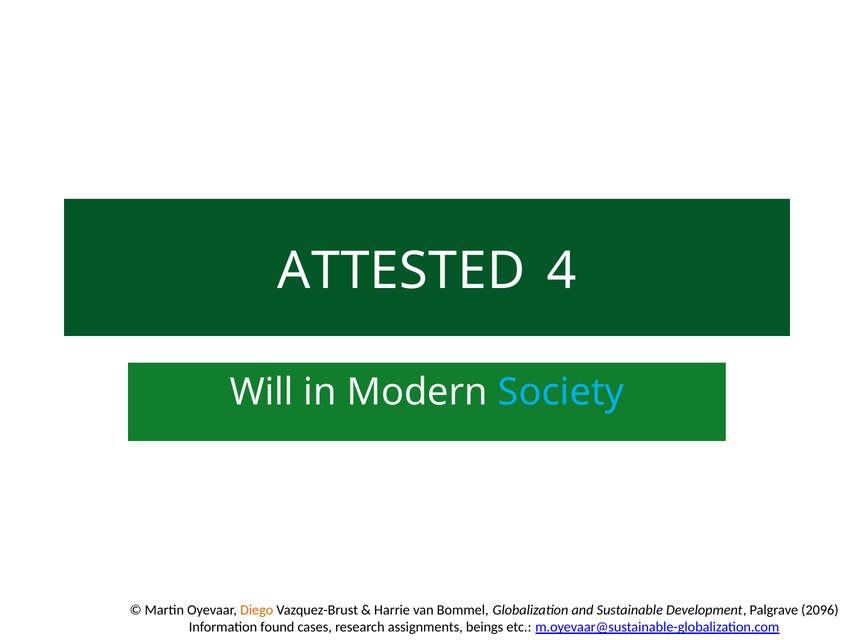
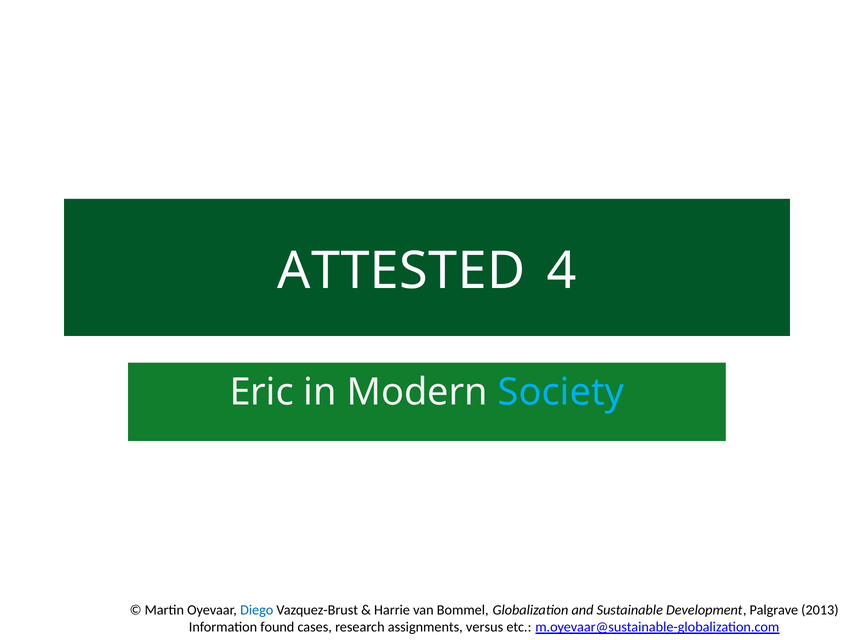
Will: Will -> Eric (262, 393)
Diego colour: orange -> blue (257, 611)
2096: 2096 -> 2013 (820, 611)
beings: beings -> versus (485, 628)
